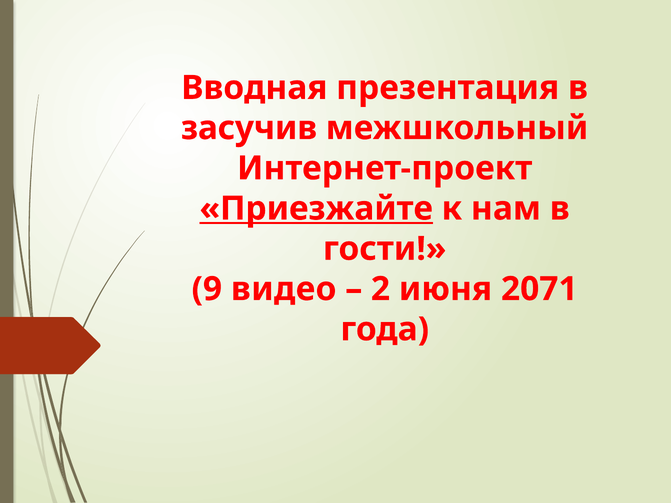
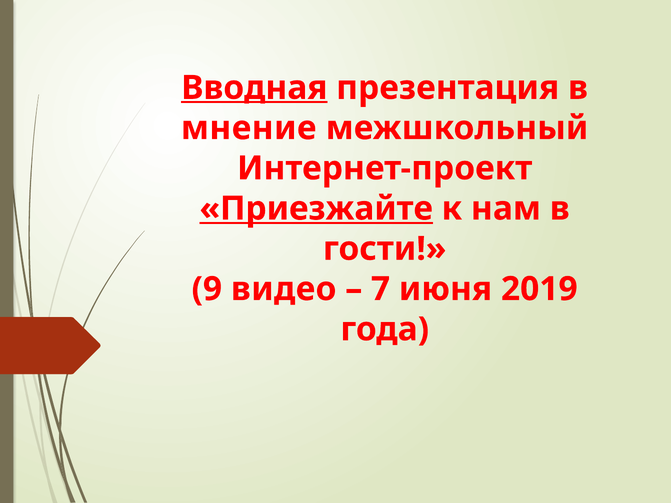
Вводная underline: none -> present (254, 88)
засучив: засучив -> мнение (249, 128)
2: 2 -> 7 (380, 289)
2071: 2071 -> 2019 (539, 289)
